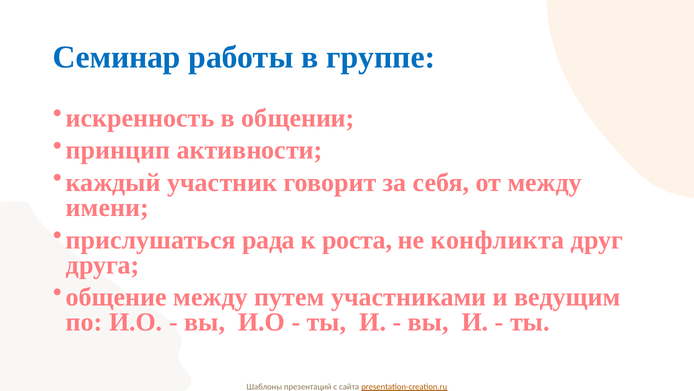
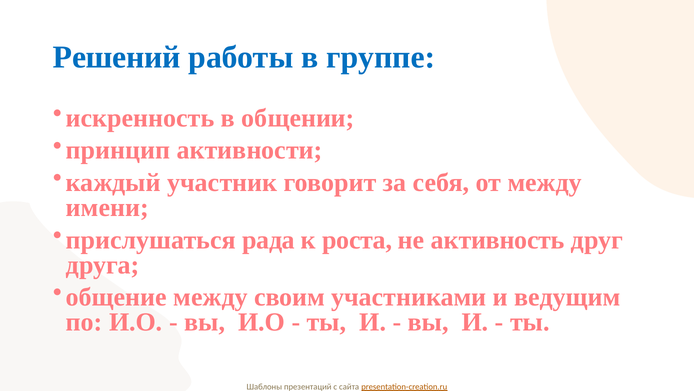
Семинар: Семинар -> Решений (117, 57)
конфликта: конфликта -> активность (498, 240)
путем: путем -> своим (290, 297)
